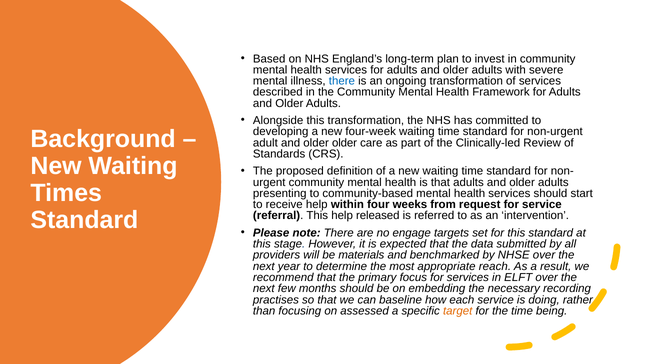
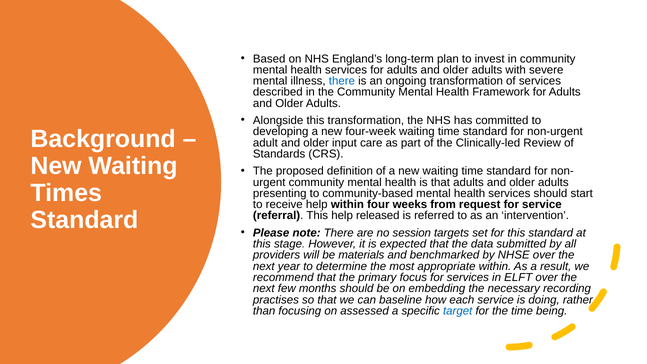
older older: older -> input (344, 143)
engage: engage -> session (412, 233)
appropriate reach: reach -> within (495, 266)
target colour: orange -> blue (458, 311)
